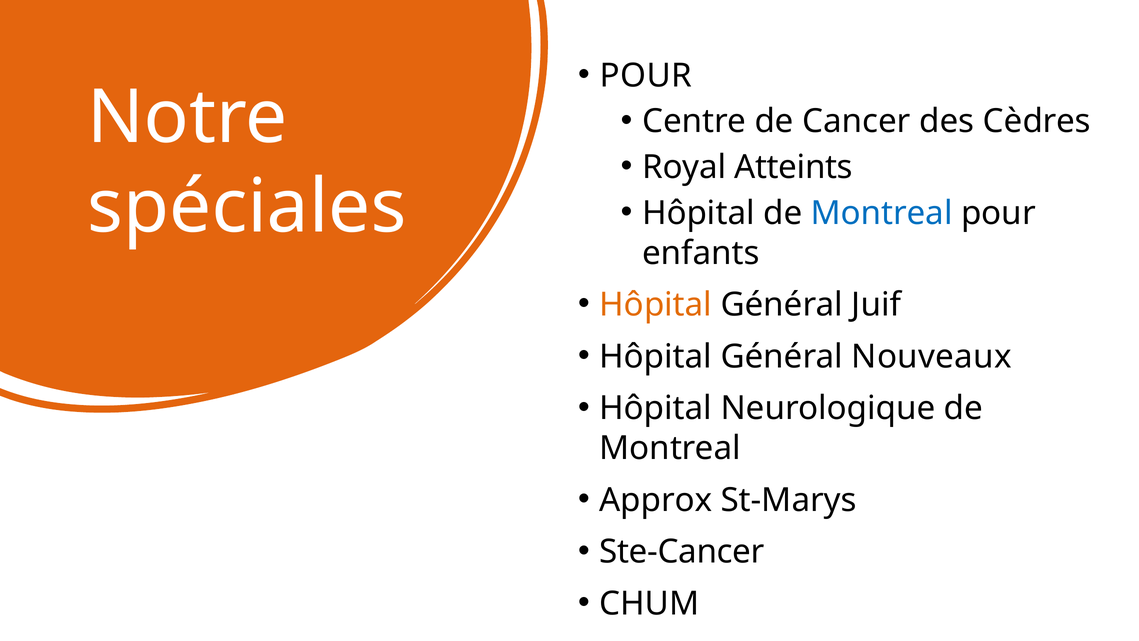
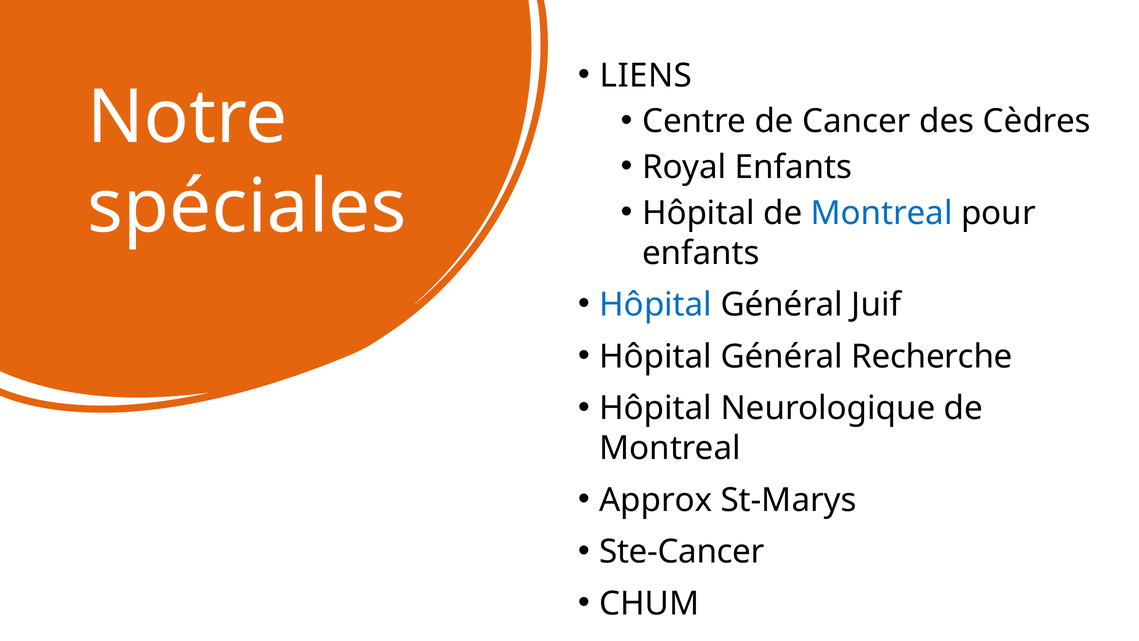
POUR: POUR -> LIENS (646, 76)
Royal Atteints: Atteints -> Enfants (793, 167)
Hôpital colour: orange -> blue (656, 305)
Nouveaux: Nouveaux -> Recherche (932, 356)
